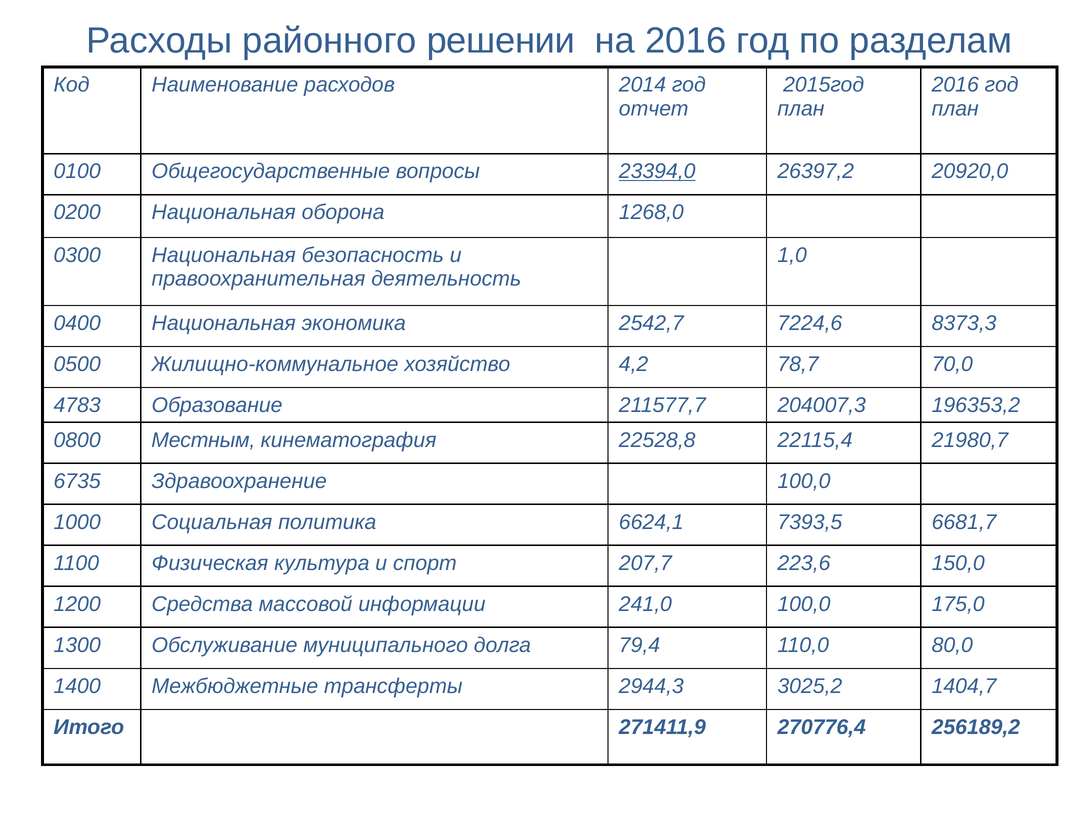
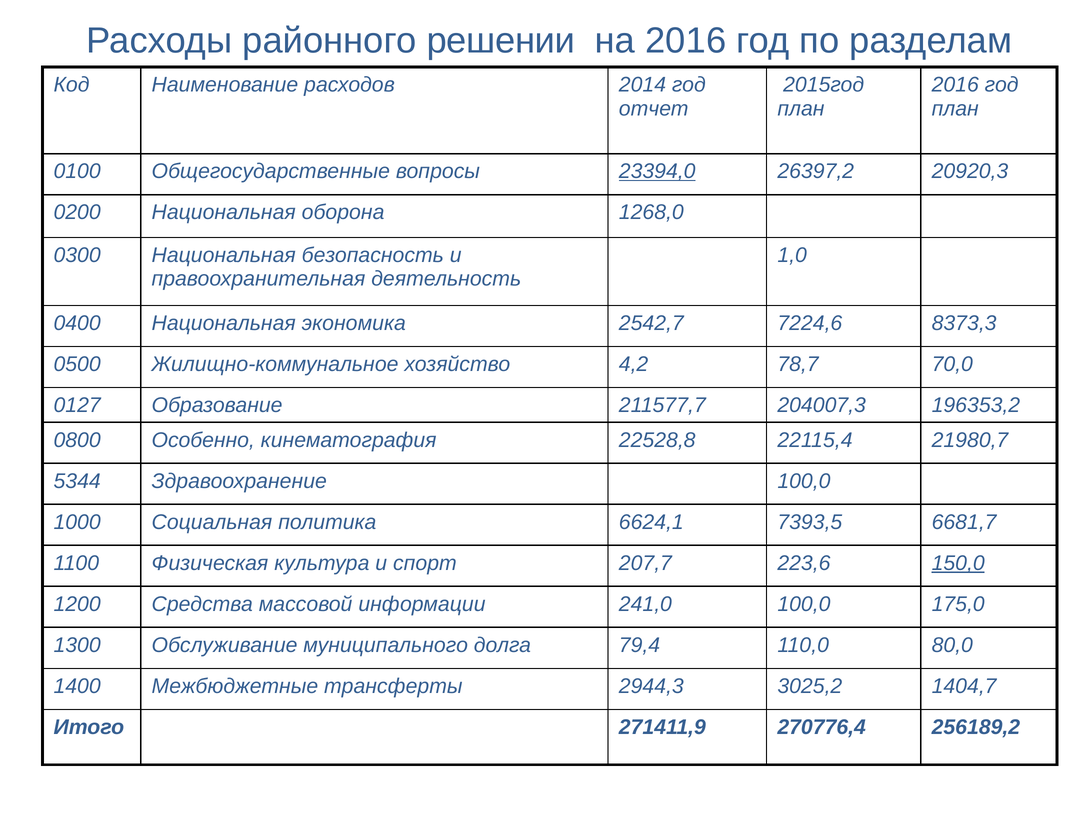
20920,0: 20920,0 -> 20920,3 (970, 172)
4783: 4783 -> 0127 (77, 405)
Местным: Местным -> Особенно (203, 440)
6735: 6735 -> 5344 (77, 481)
150,0 underline: none -> present (958, 563)
